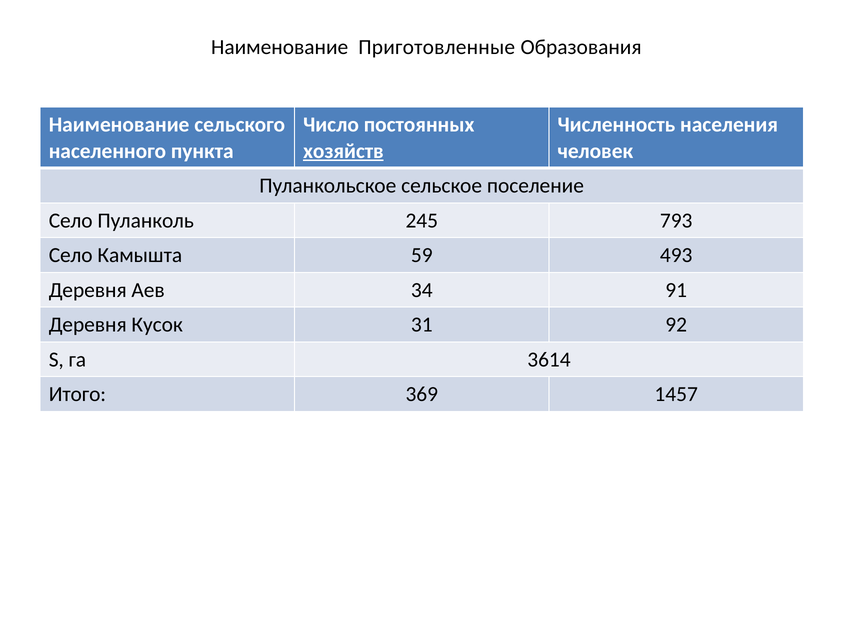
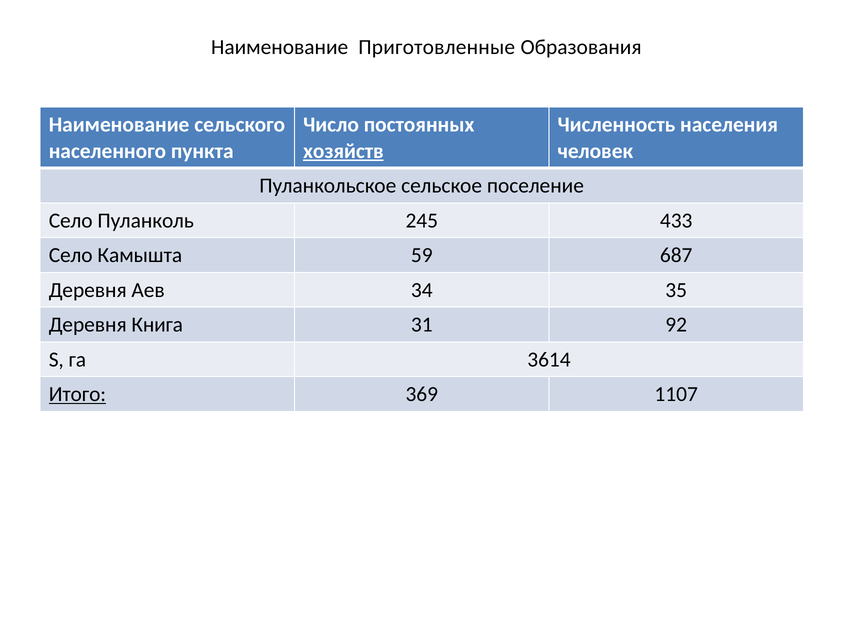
793: 793 -> 433 (676, 220)
493: 493 -> 687 (676, 255)
91: 91 -> 35 (676, 290)
Кусок: Кусок -> Книга (157, 325)
Итого underline: none -> present (77, 394)
1457: 1457 -> 1107 (676, 394)
